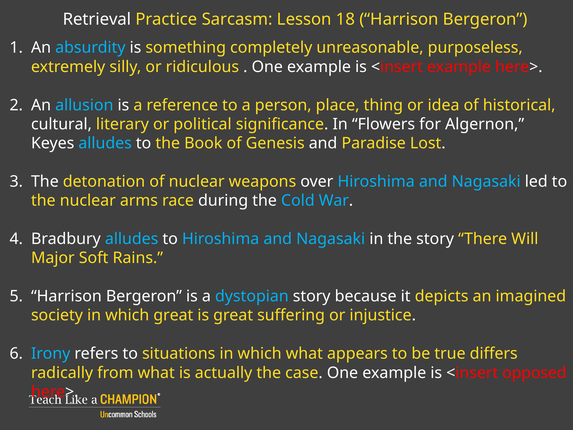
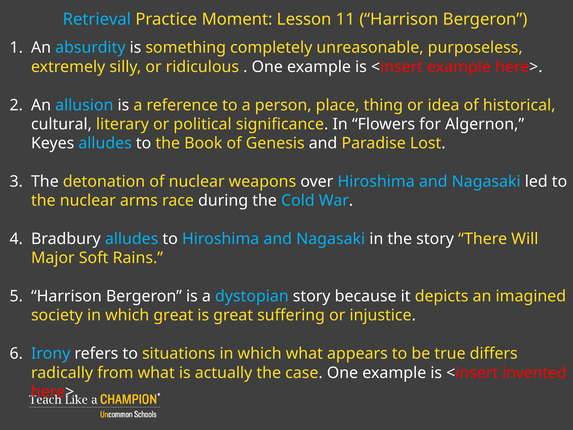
Retrieval colour: white -> light blue (97, 19)
Sarcasm: Sarcasm -> Moment (237, 19)
18: 18 -> 11 (345, 19)
opposed: opposed -> invented (534, 373)
